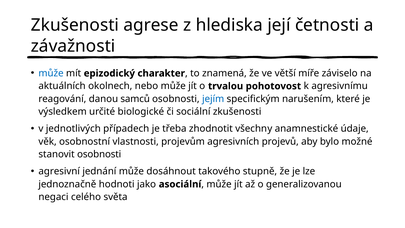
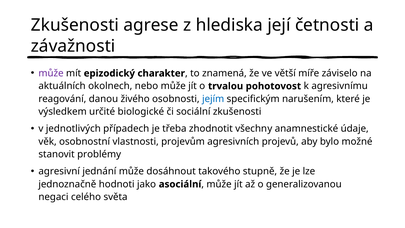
může colour: blue -> purple (51, 73)
samců: samců -> živého (135, 99)
stanovit osobnosti: osobnosti -> problémy (99, 154)
